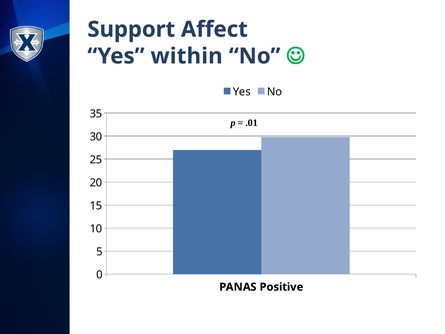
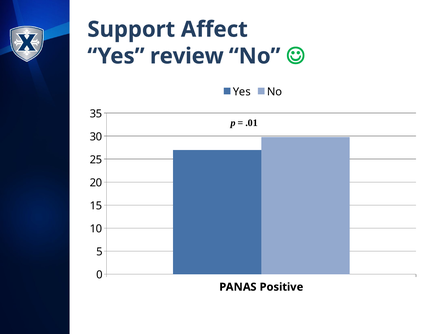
within: within -> review (187, 56)
